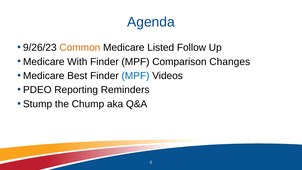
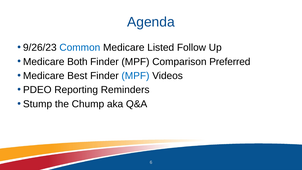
Common colour: orange -> blue (80, 48)
With: With -> Both (77, 62)
Changes: Changes -> Preferred (230, 62)
